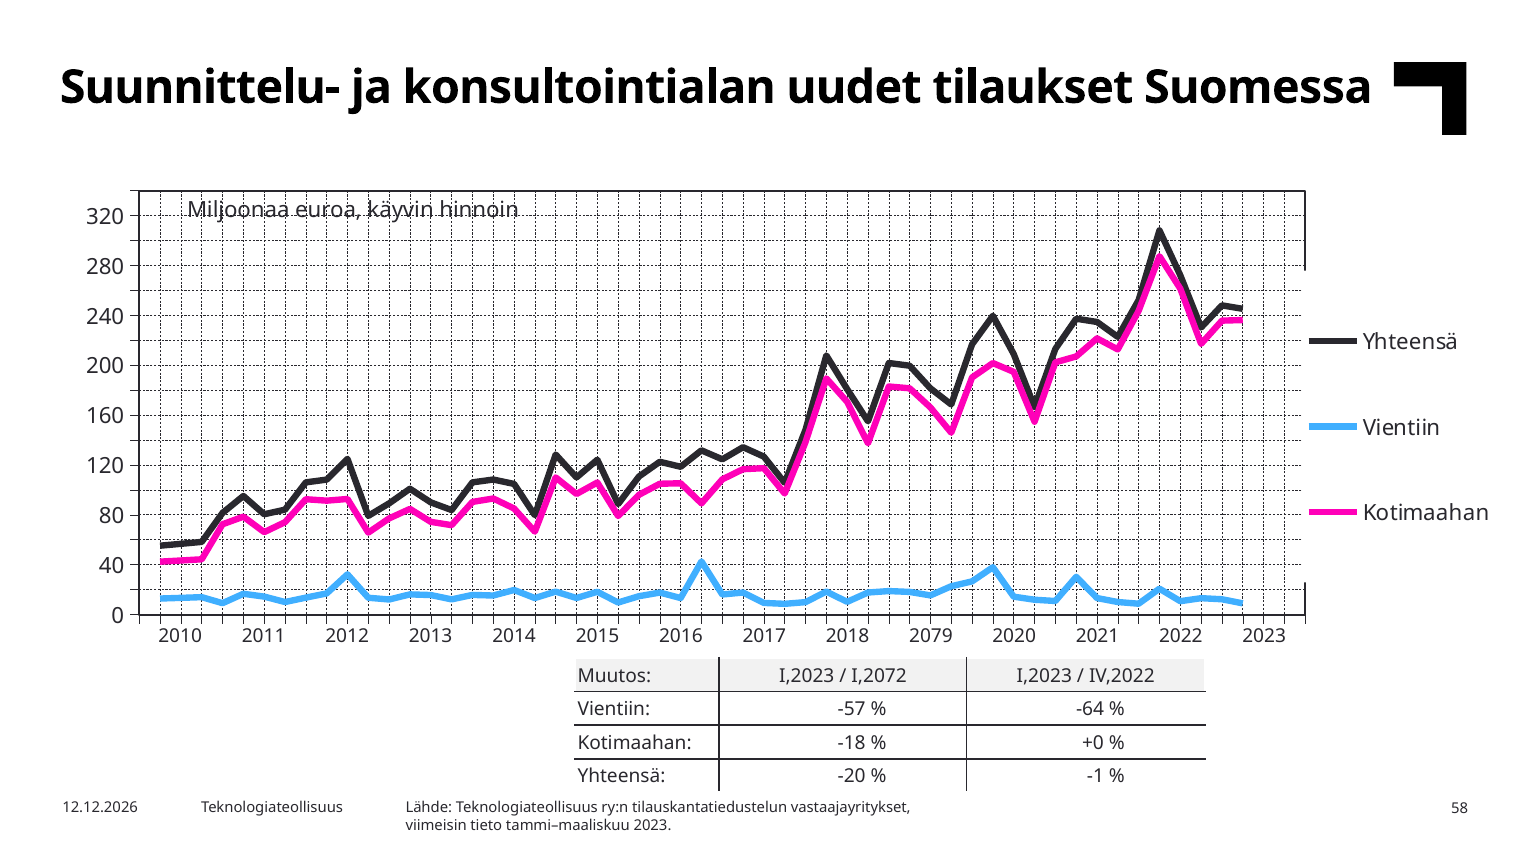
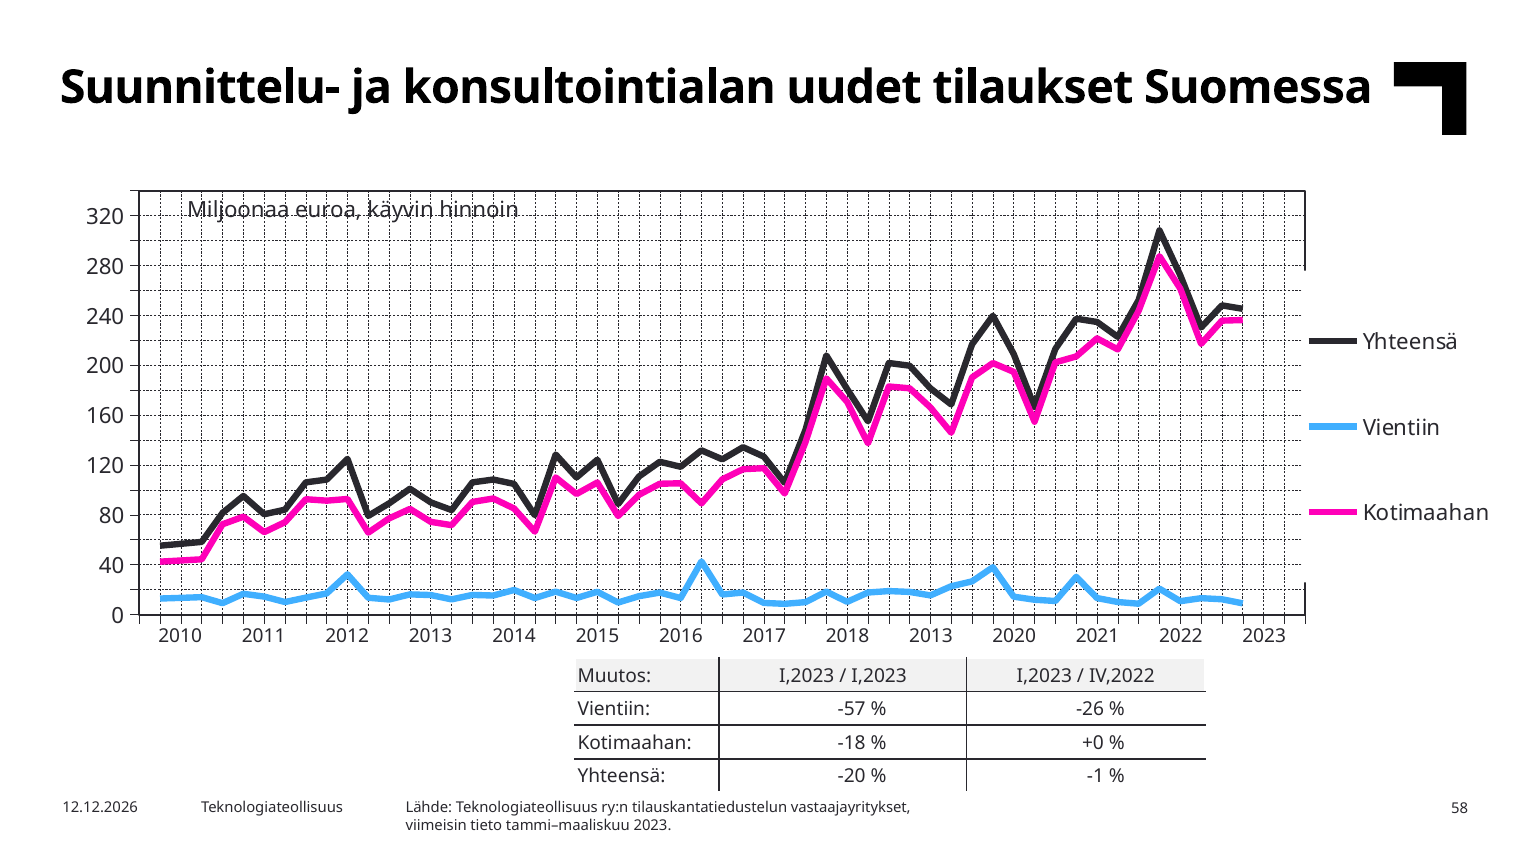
2018 2079: 2079 -> 2013 (931, 636)
I,2072: I,2072 -> I,2023 (879, 676)
-64: -64 -> -26 (1090, 709)
